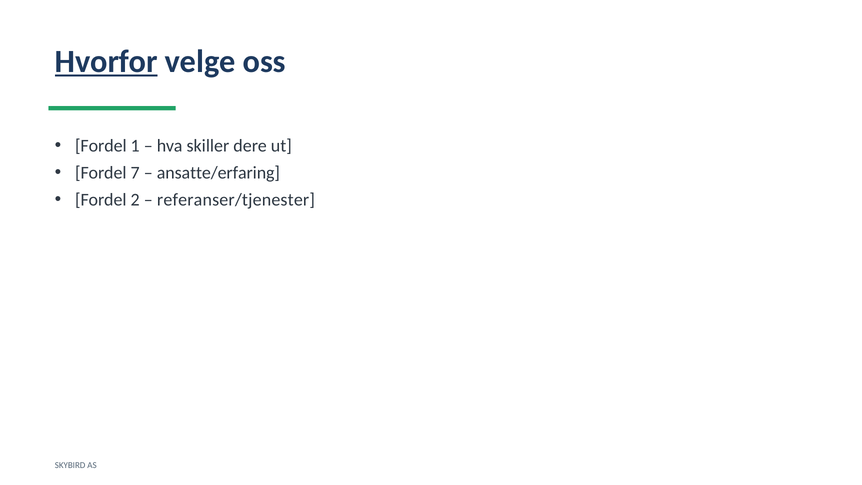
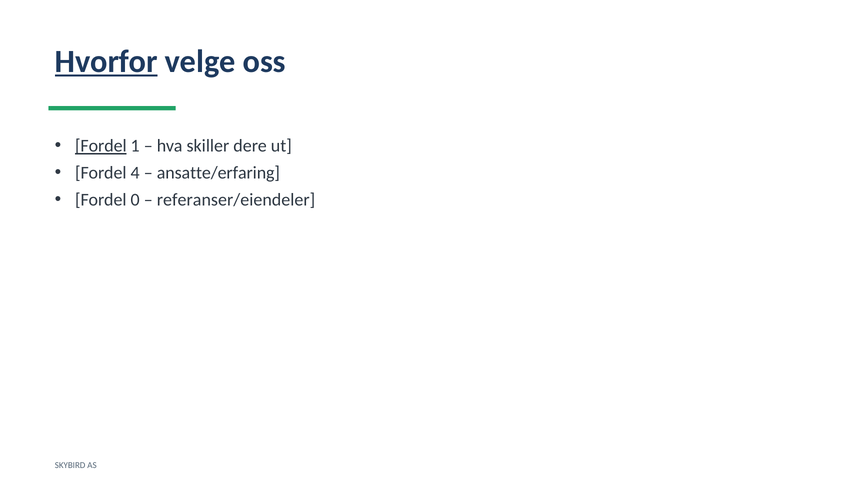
Fordel underline: none -> present (101, 146)
7: 7 -> 4 (135, 173)
2: 2 -> 0 (135, 200)
referanser/tjenester: referanser/tjenester -> referanser/eiendeler (236, 200)
